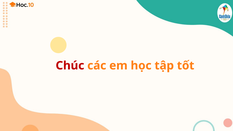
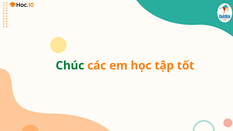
Chúc colour: red -> green (70, 66)
